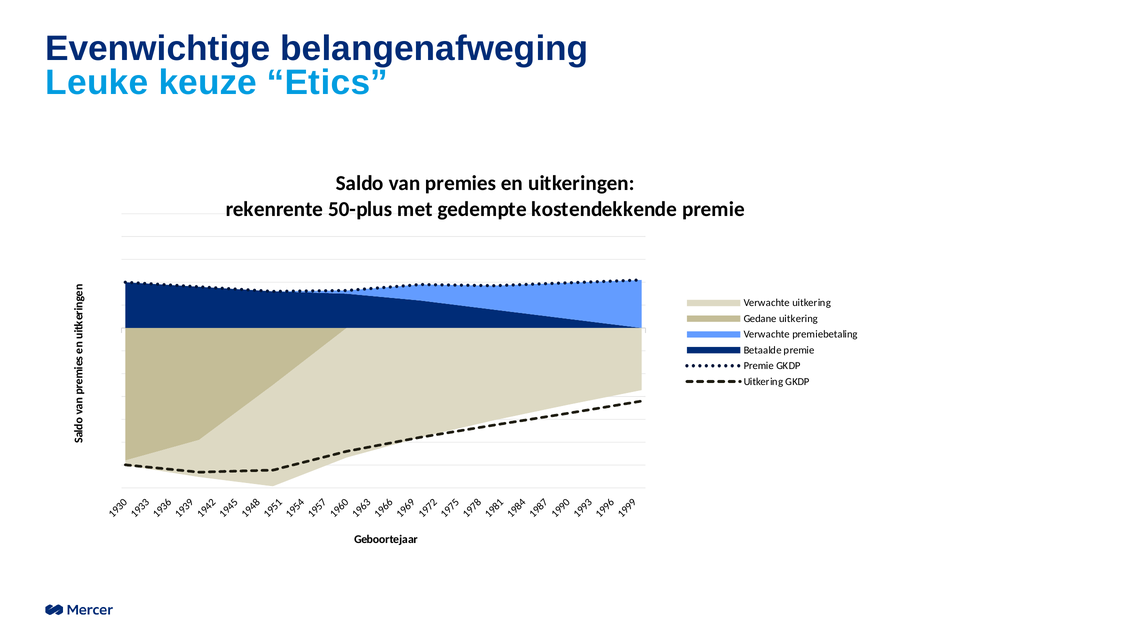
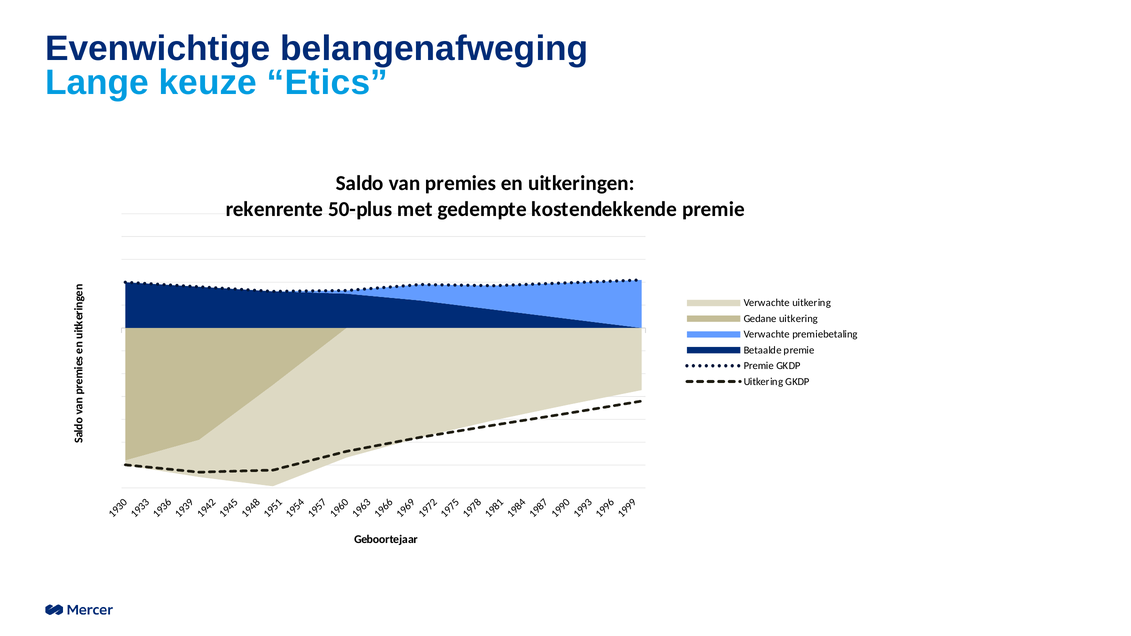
Leuke: Leuke -> Lange (97, 82)
